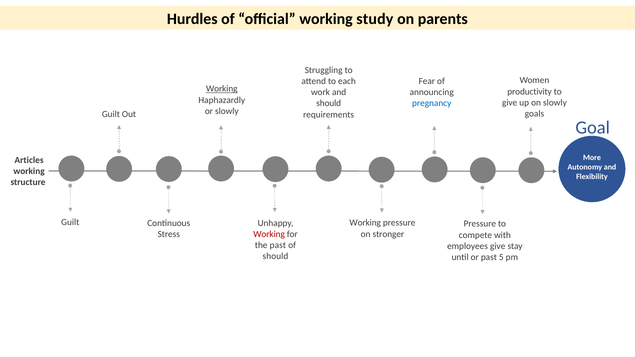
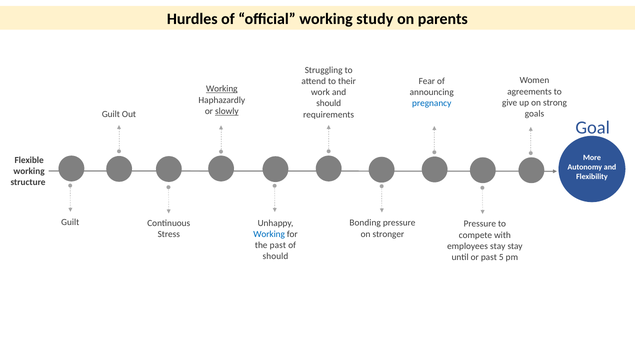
each: each -> their (347, 81)
productivity: productivity -> agreements (530, 92)
on slowly: slowly -> strong (555, 103)
slowly underline: none -> present (227, 111)
Articles: Articles -> Flexible (29, 160)
Working: Working -> Bonding (365, 223)
Working colour: red -> blue (269, 234)
employees give: give -> stay (498, 246)
